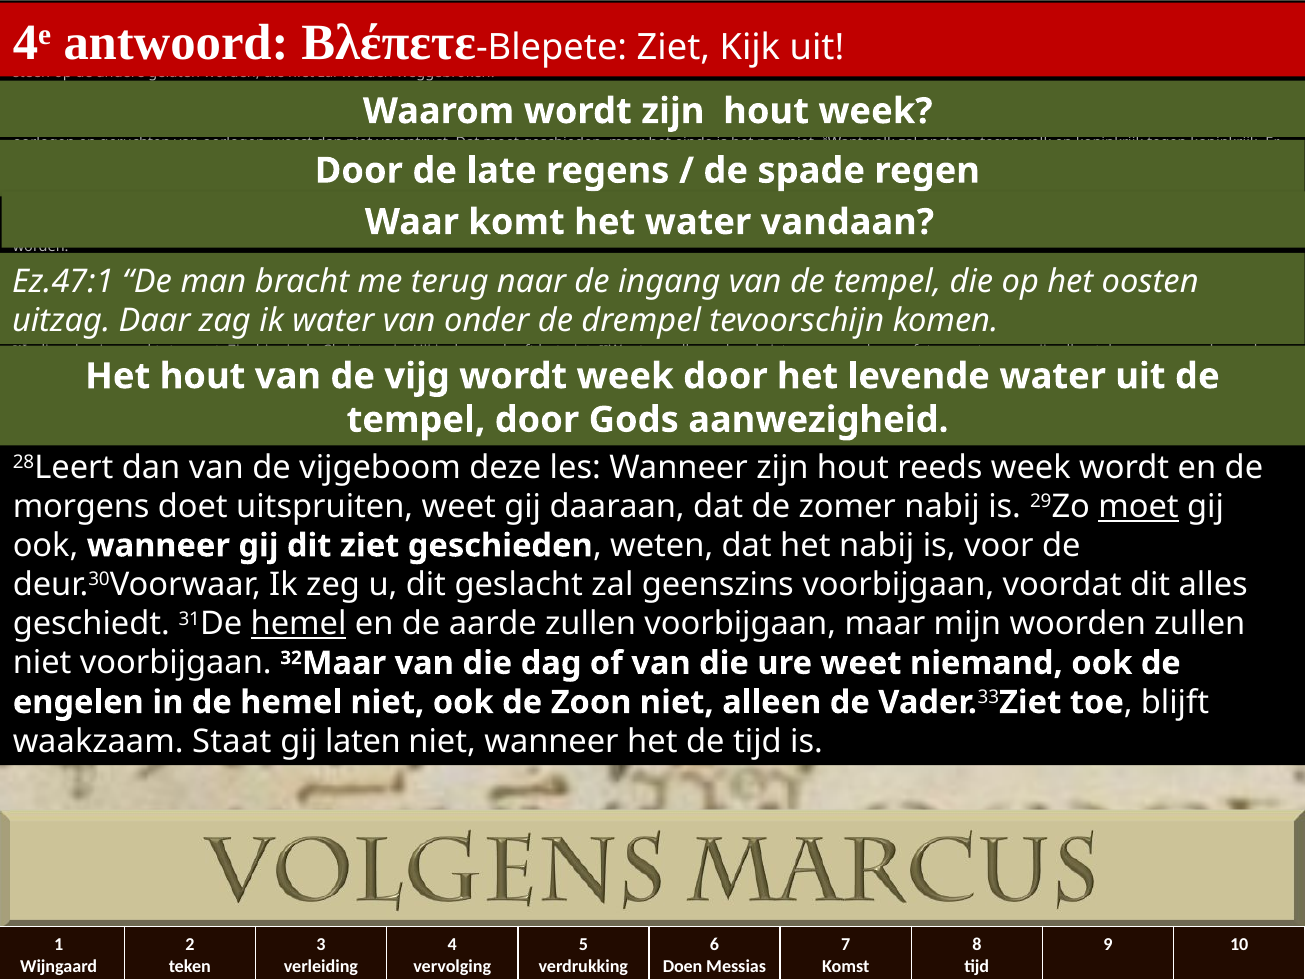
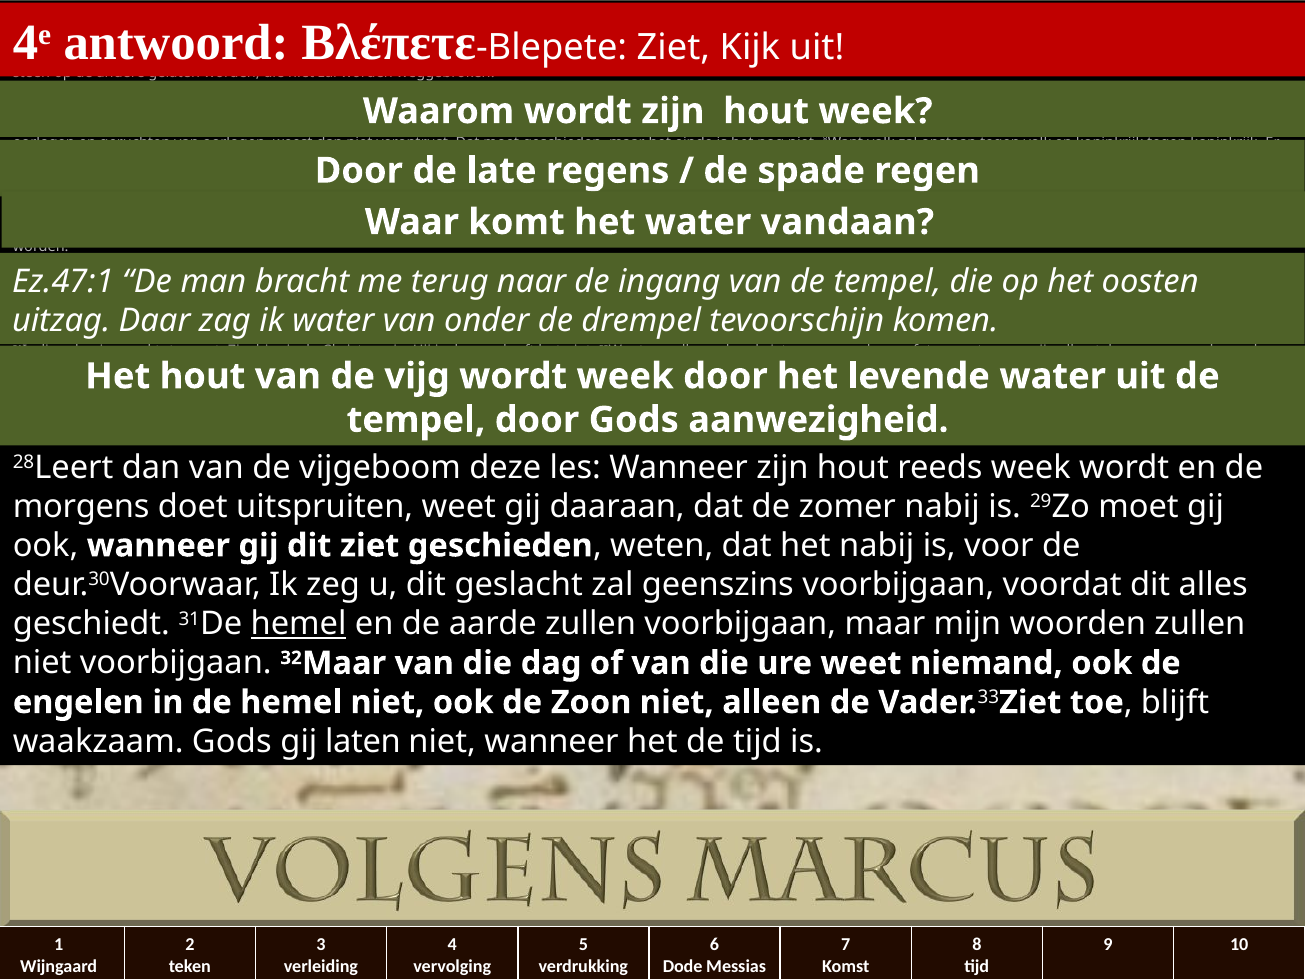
moet underline: present -> none (1138, 506)
waakzaam Staat: Staat -> Gods (232, 741)
Doen: Doen -> Dode (683, 966)
